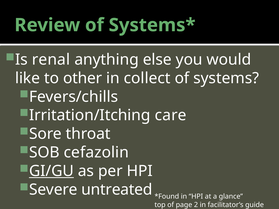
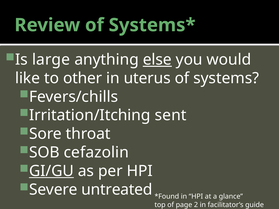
renal: renal -> large (51, 60)
else underline: none -> present (157, 60)
collect: collect -> uterus (147, 78)
care: care -> sent (171, 115)
